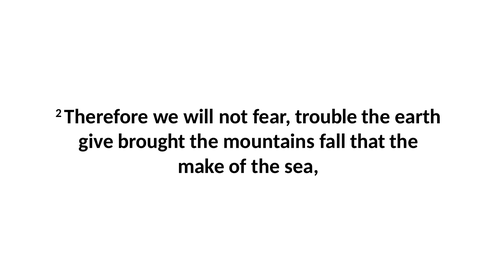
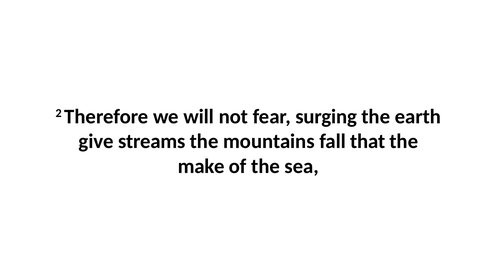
trouble: trouble -> surging (326, 116)
brought: brought -> streams (152, 141)
